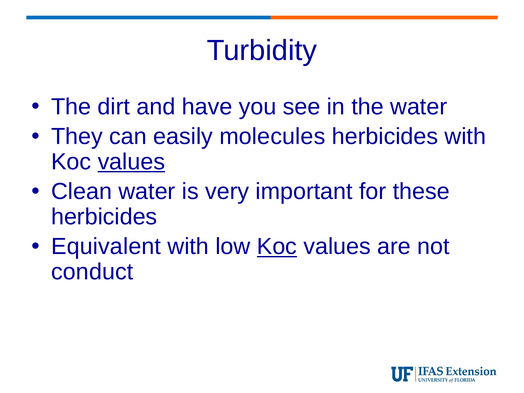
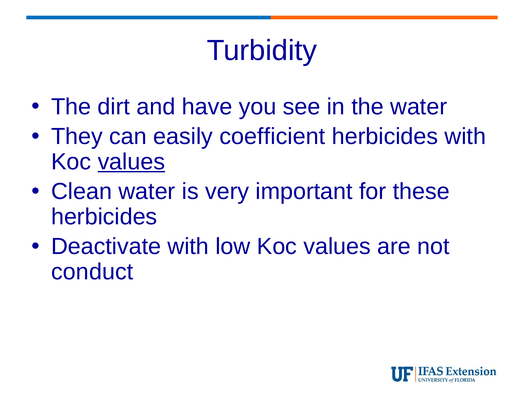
molecules: molecules -> coefficient (272, 137)
Equivalent: Equivalent -> Deactivate (106, 247)
Koc underline: present -> none (277, 247)
